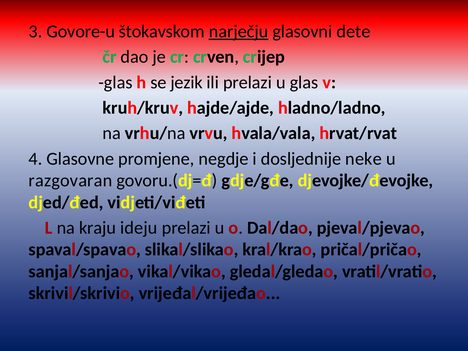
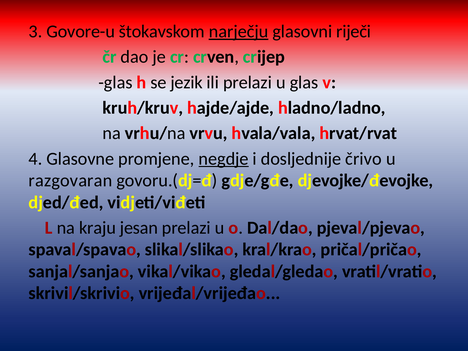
dete: dete -> riječi (354, 32)
negdje underline: none -> present (224, 159)
neke: neke -> črivo (364, 159)
ideju: ideju -> jesan (139, 228)
